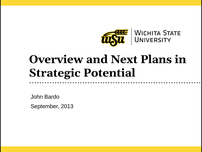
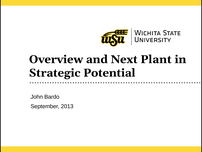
Plans: Plans -> Plant (156, 59)
